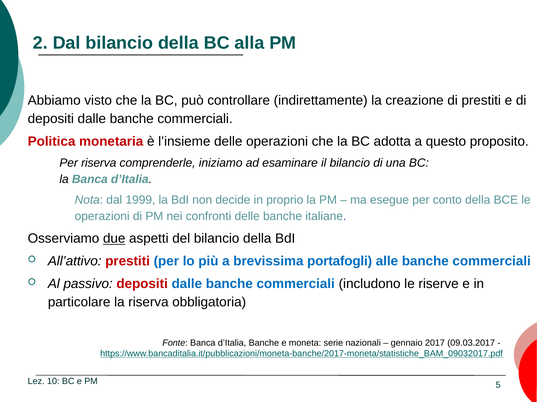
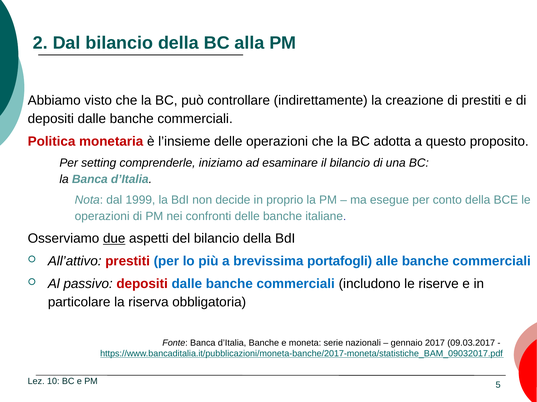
Per riserva: riserva -> setting (99, 163)
